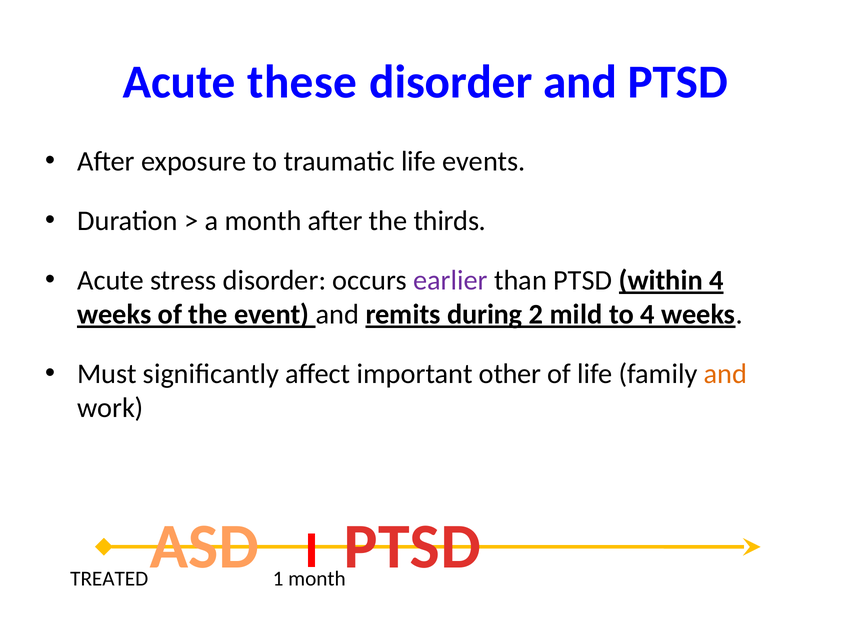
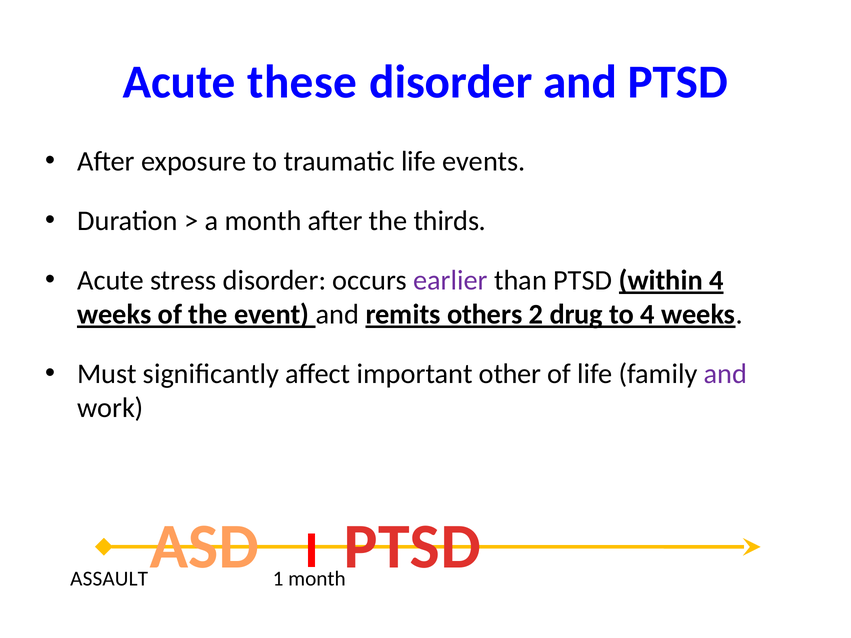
during: during -> others (485, 315)
mild: mild -> drug (576, 315)
and colour: orange -> purple (725, 374)
TREATED: TREATED -> ASSAULT (109, 579)
